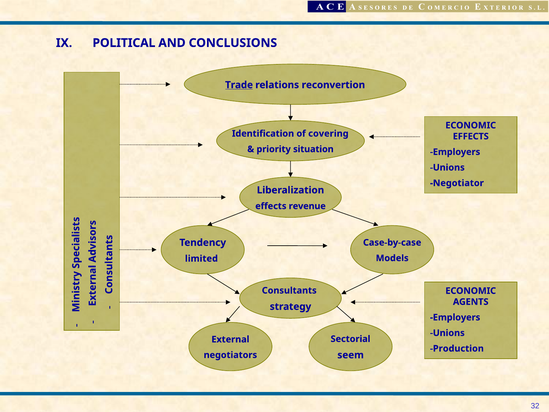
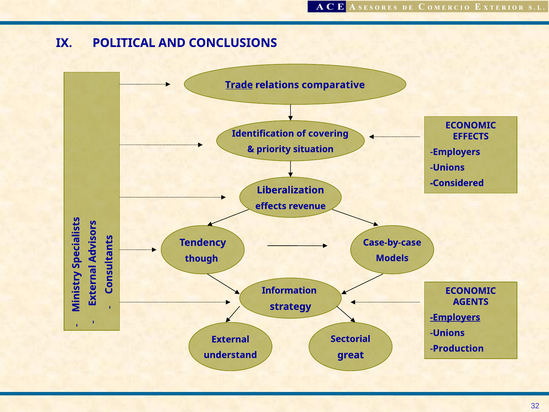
reconvertion: reconvertion -> comparative (333, 85)
Negotiator: Negotiator -> Considered (457, 183)
limited: limited -> though (201, 258)
Consultants: Consultants -> Information (289, 290)
Employers underline: none -> present (455, 317)
seem: seem -> great (351, 355)
negotiators: negotiators -> understand (230, 355)
